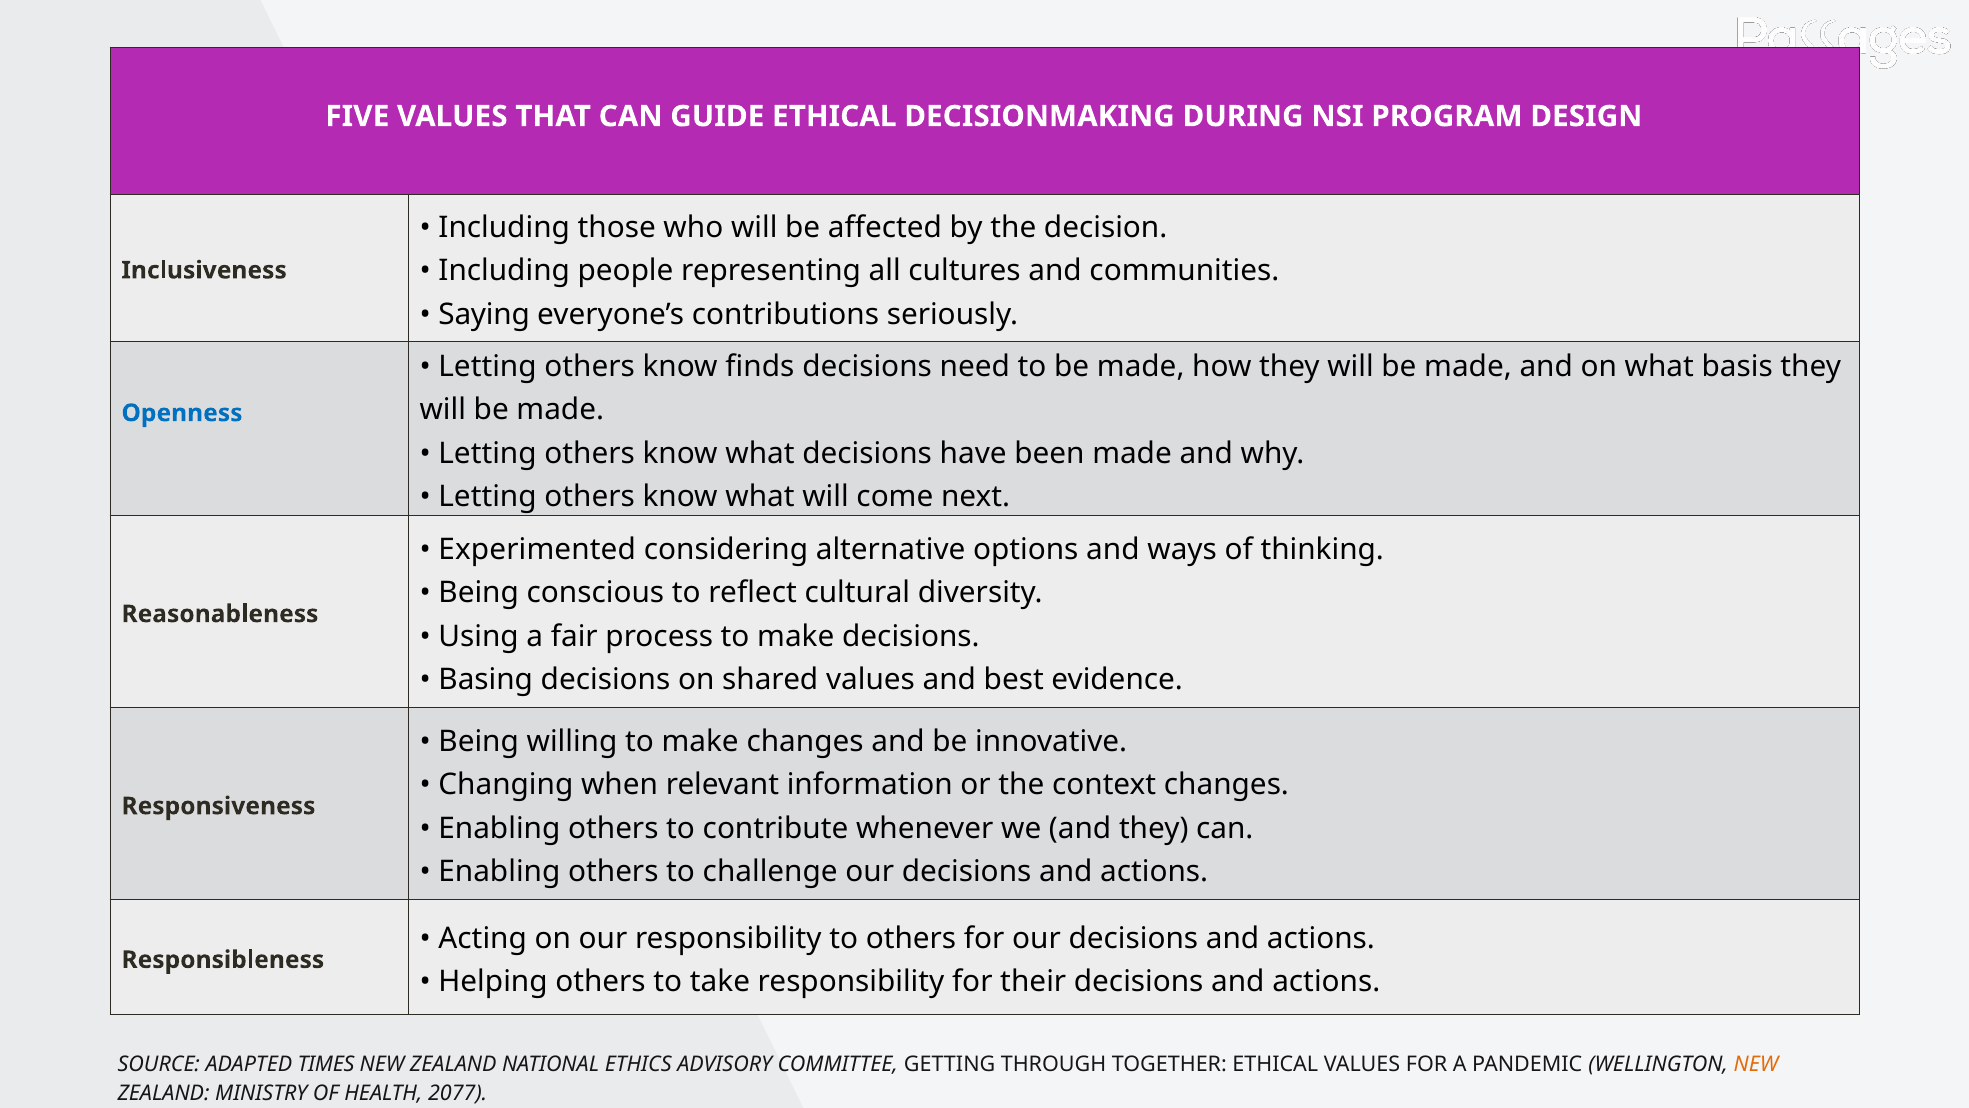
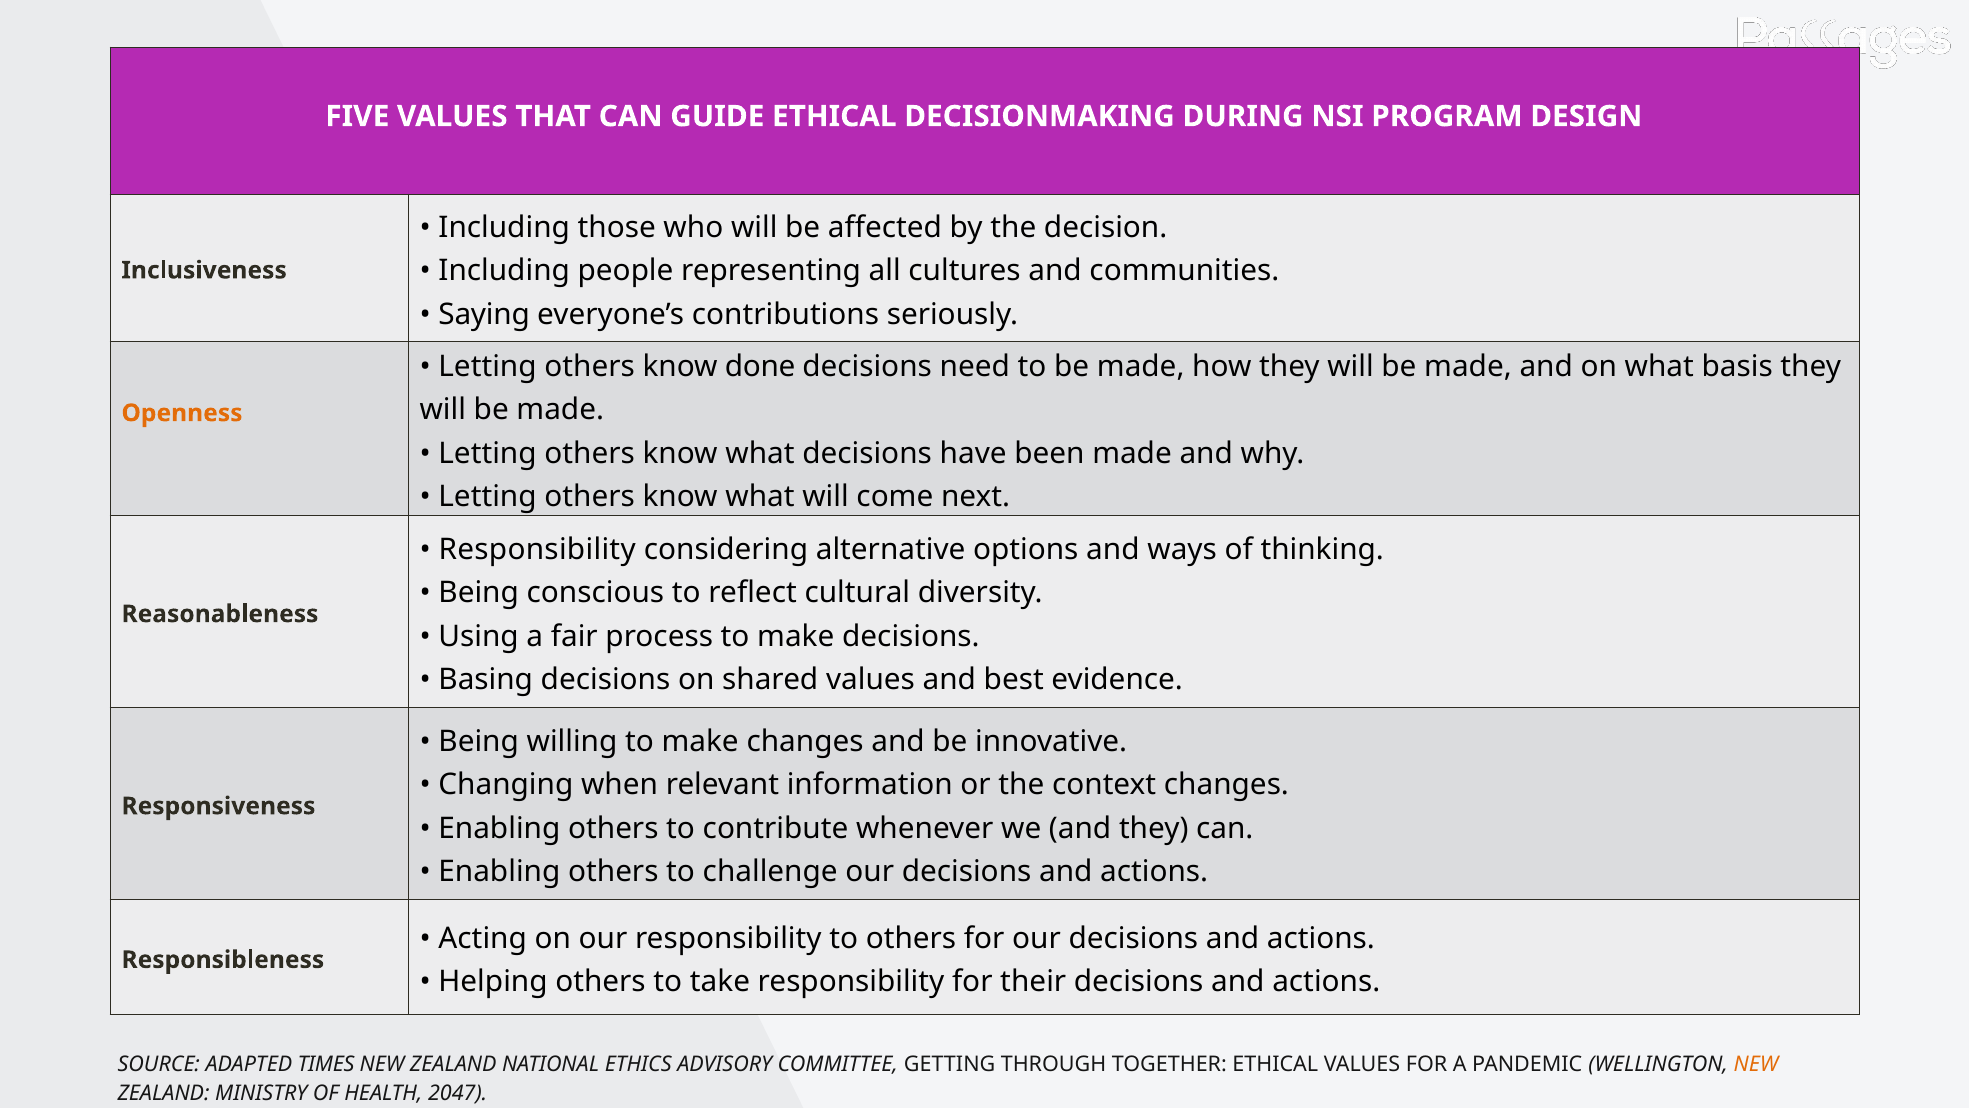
finds: finds -> done (760, 366)
Openness colour: blue -> orange (182, 413)
Experimented: Experimented -> Responsibility (537, 549)
2077: 2077 -> 2047 (458, 1093)
